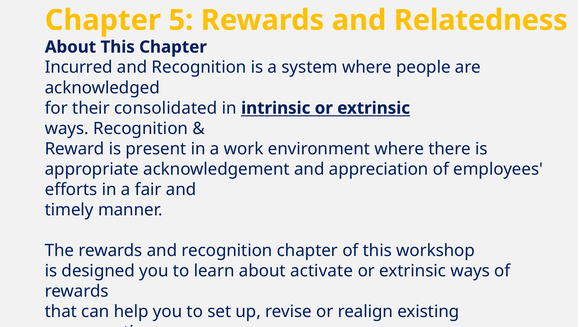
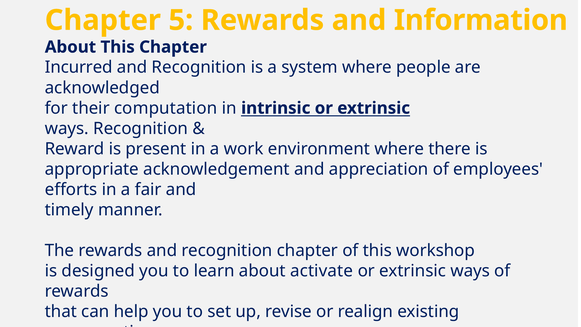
Relatedness: Relatedness -> Information (481, 20)
consolidated: consolidated -> computation (166, 108)
